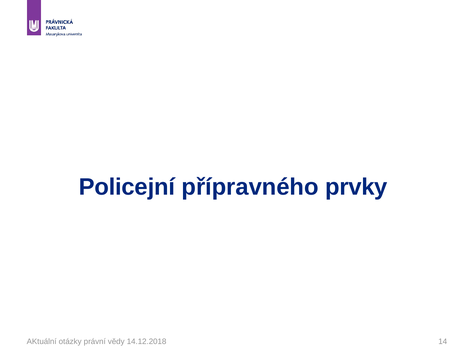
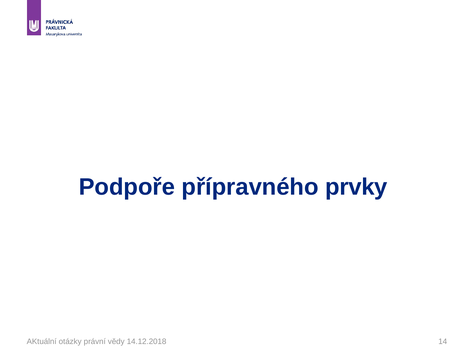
Policejní: Policejní -> Podpoře (127, 187)
